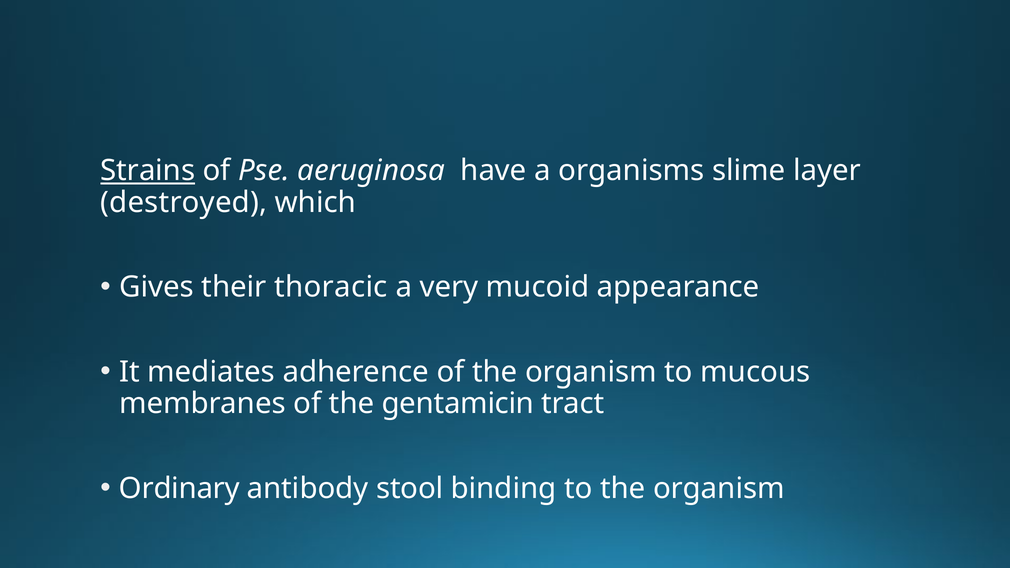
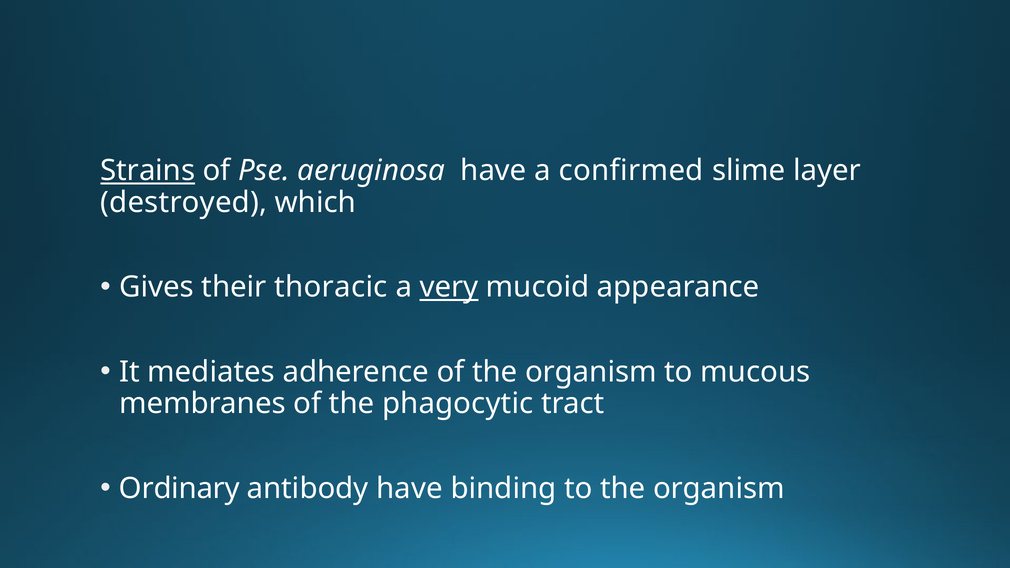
organisms: organisms -> confirmed (631, 171)
very underline: none -> present (449, 287)
gentamicin: gentamicin -> phagocytic (458, 404)
antibody stool: stool -> have (409, 488)
